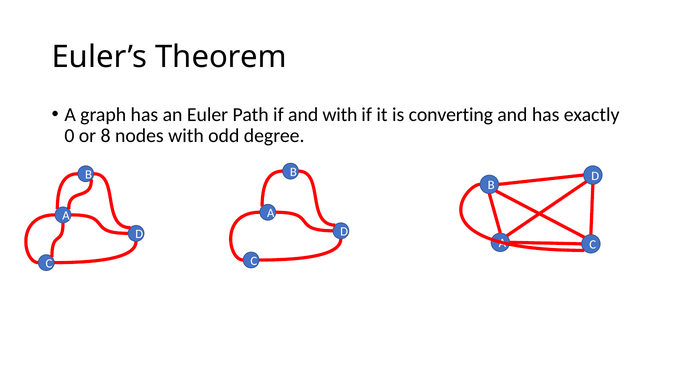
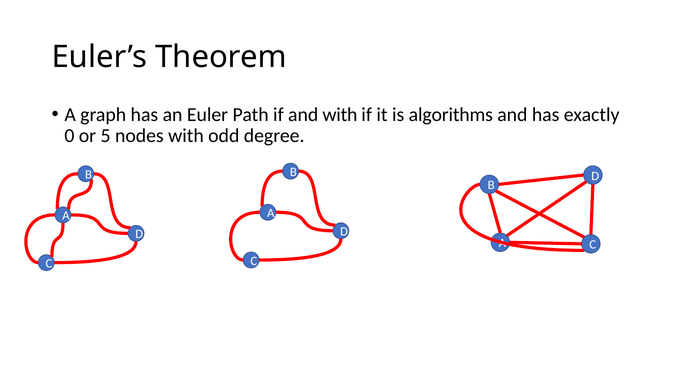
converting: converting -> algorithms (451, 115)
8: 8 -> 5 (106, 136)
